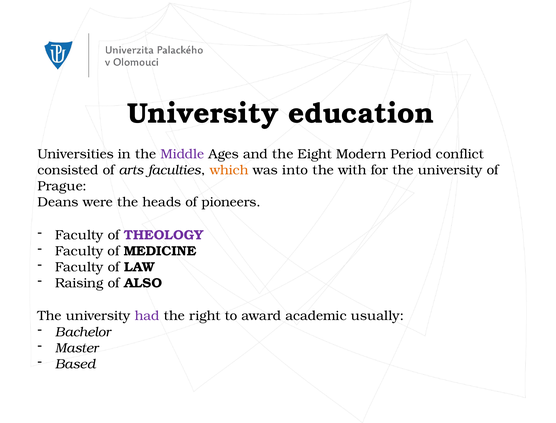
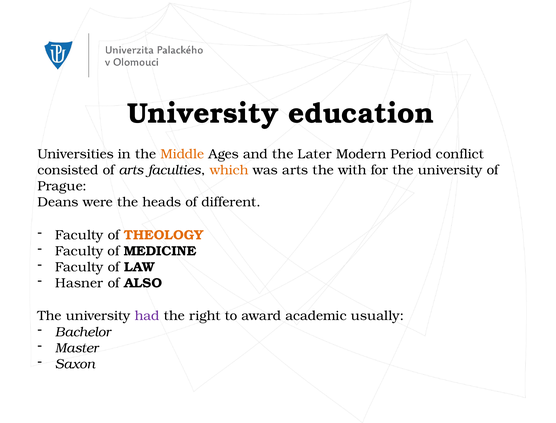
Middle colour: purple -> orange (182, 154)
Eight: Eight -> Later (315, 154)
was into: into -> arts (295, 170)
pioneers: pioneers -> different (231, 202)
THEOLOGY colour: purple -> orange (164, 235)
Raising: Raising -> Hasner (79, 283)
Based: Based -> Saxon (75, 364)
